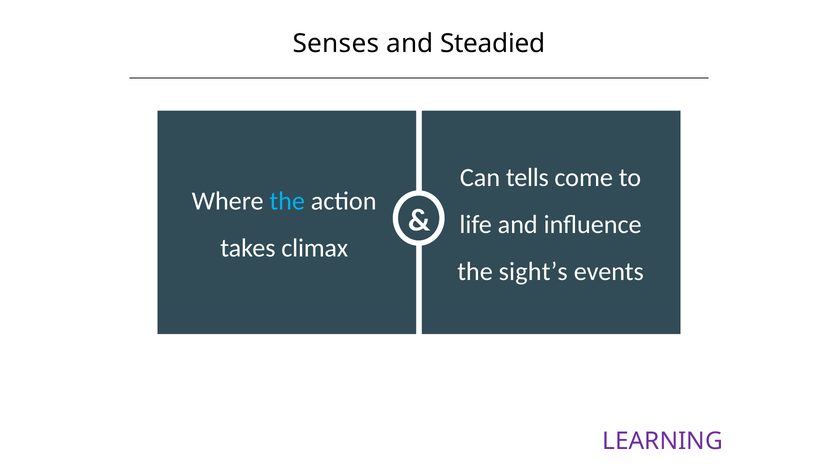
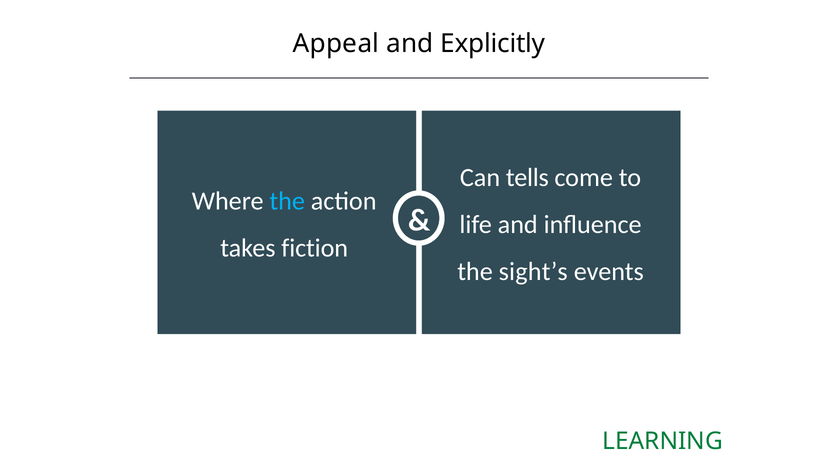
Senses: Senses -> Appeal (336, 44)
Steadied: Steadied -> Explicitly (493, 44)
climax: climax -> fiction (315, 248)
LEARNING colour: purple -> green (663, 442)
